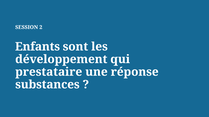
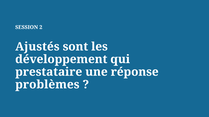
Enfants: Enfants -> Ajustés (37, 47)
substances: substances -> problèmes (47, 85)
